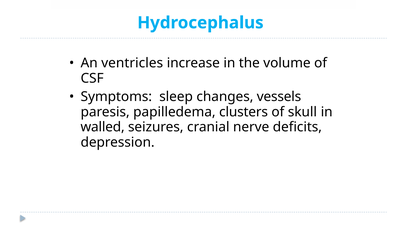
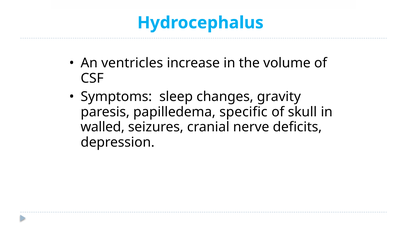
vessels: vessels -> gravity (279, 97)
clusters: clusters -> specific (243, 112)
